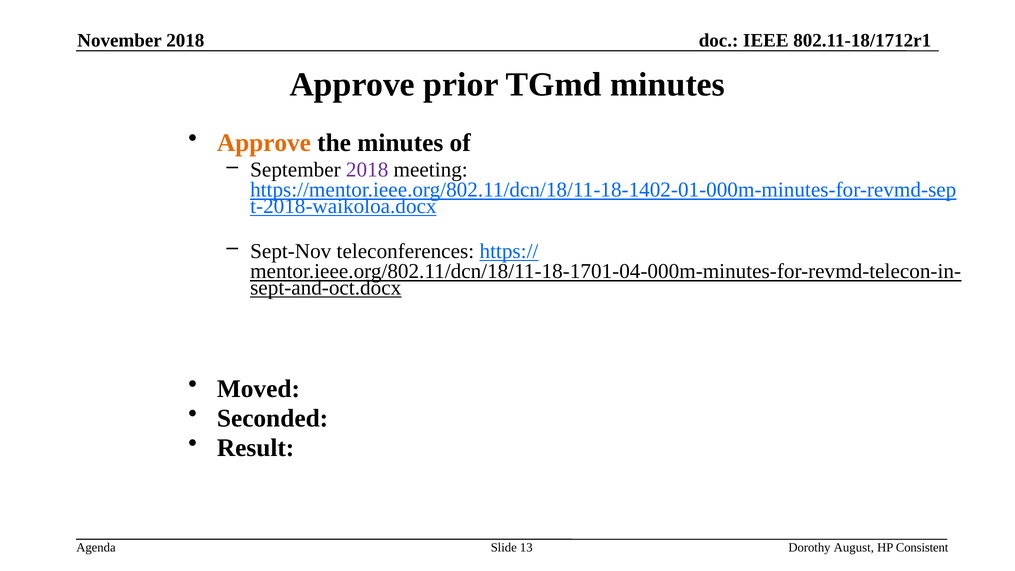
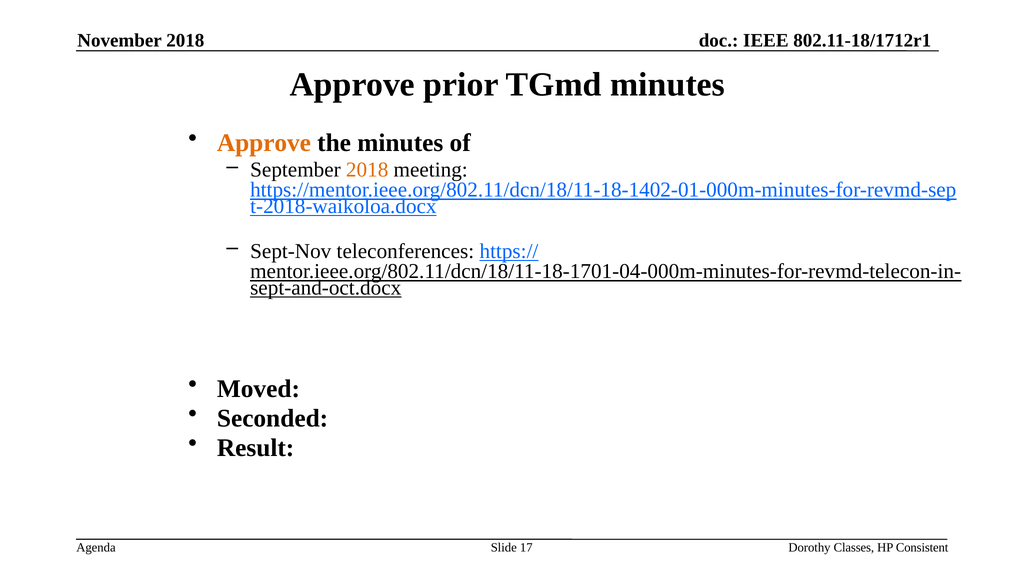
2018 colour: purple -> orange (367, 170)
13: 13 -> 17 (526, 548)
August: August -> Classes (854, 548)
